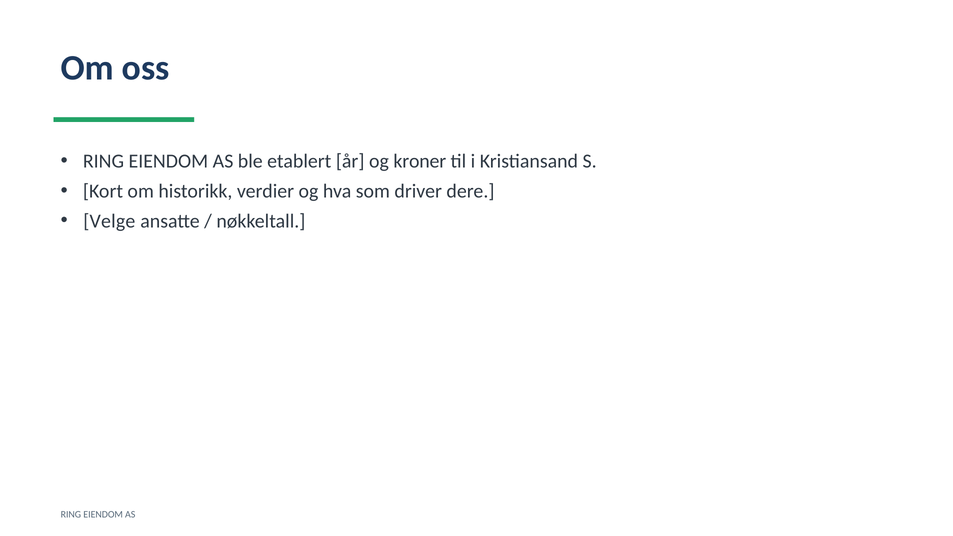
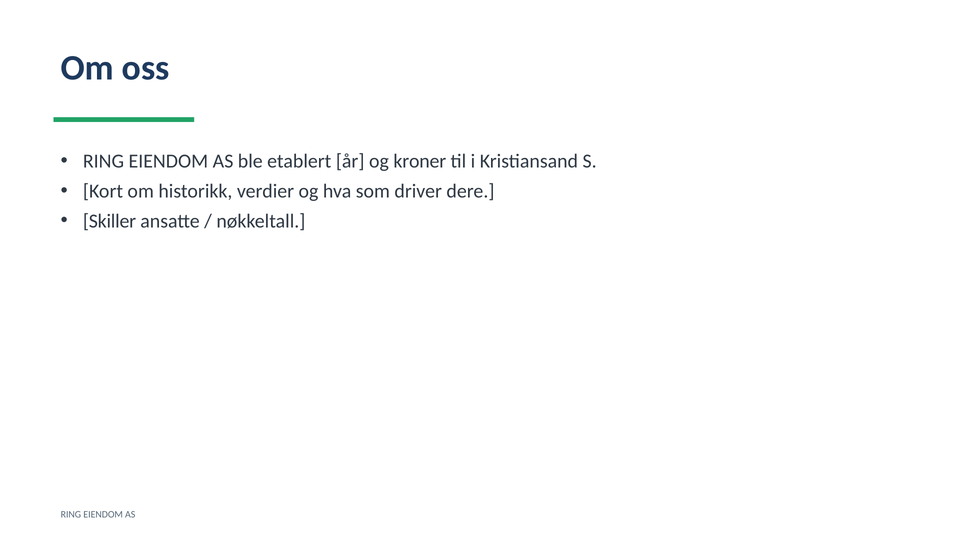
Velge: Velge -> Skiller (110, 221)
